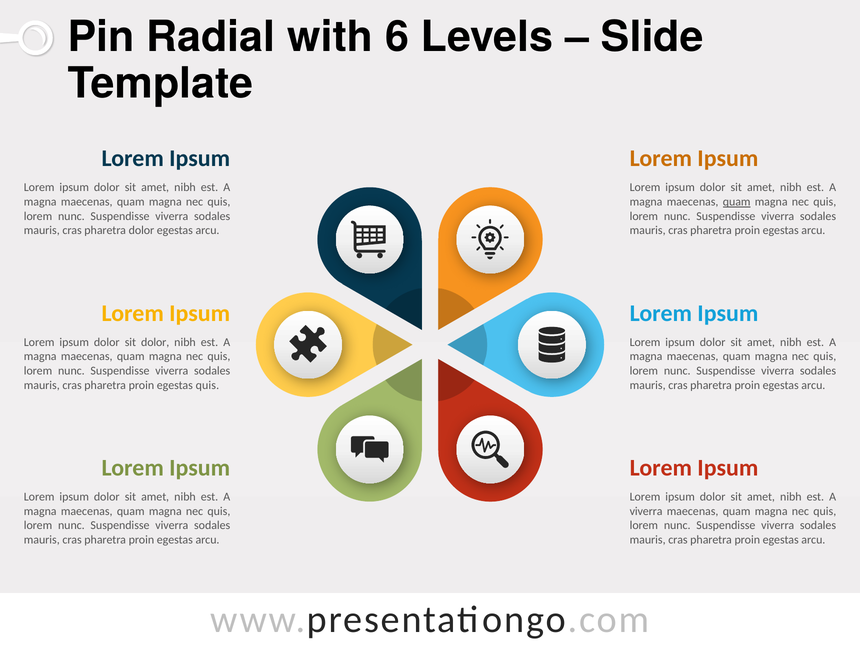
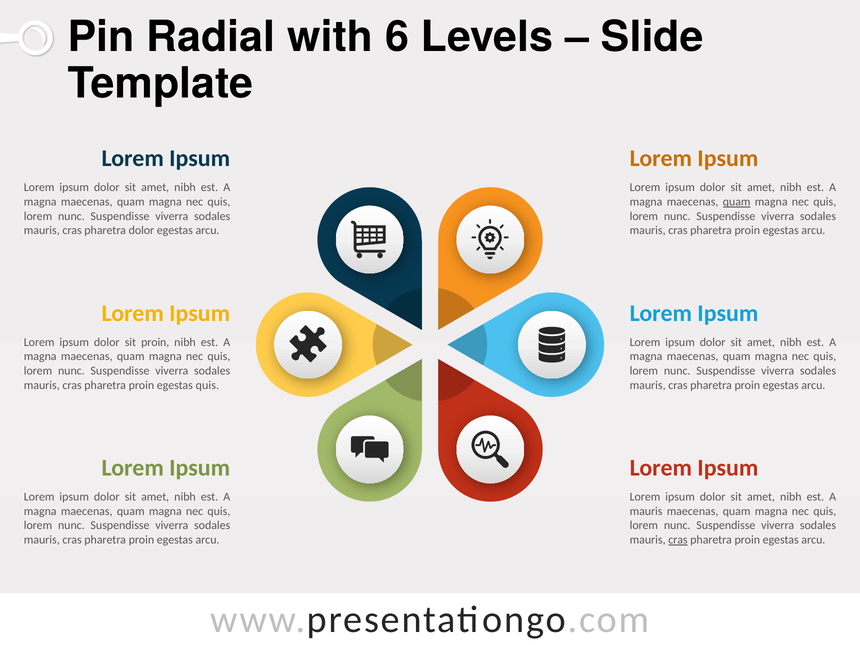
sit dolor: dolor -> proin (155, 342)
viverra: viverra -> mauris (646, 511)
cras underline: none -> present (678, 540)
